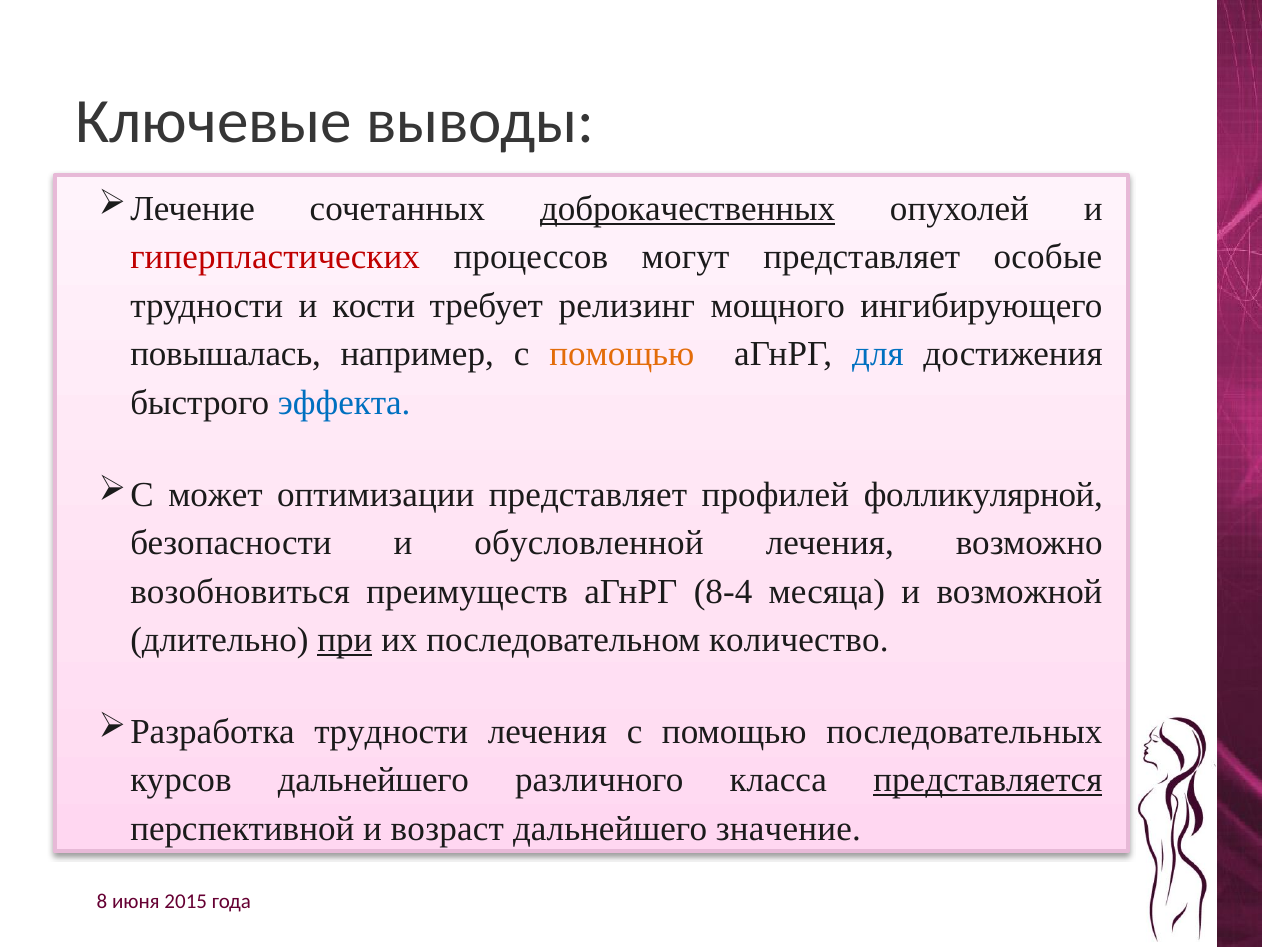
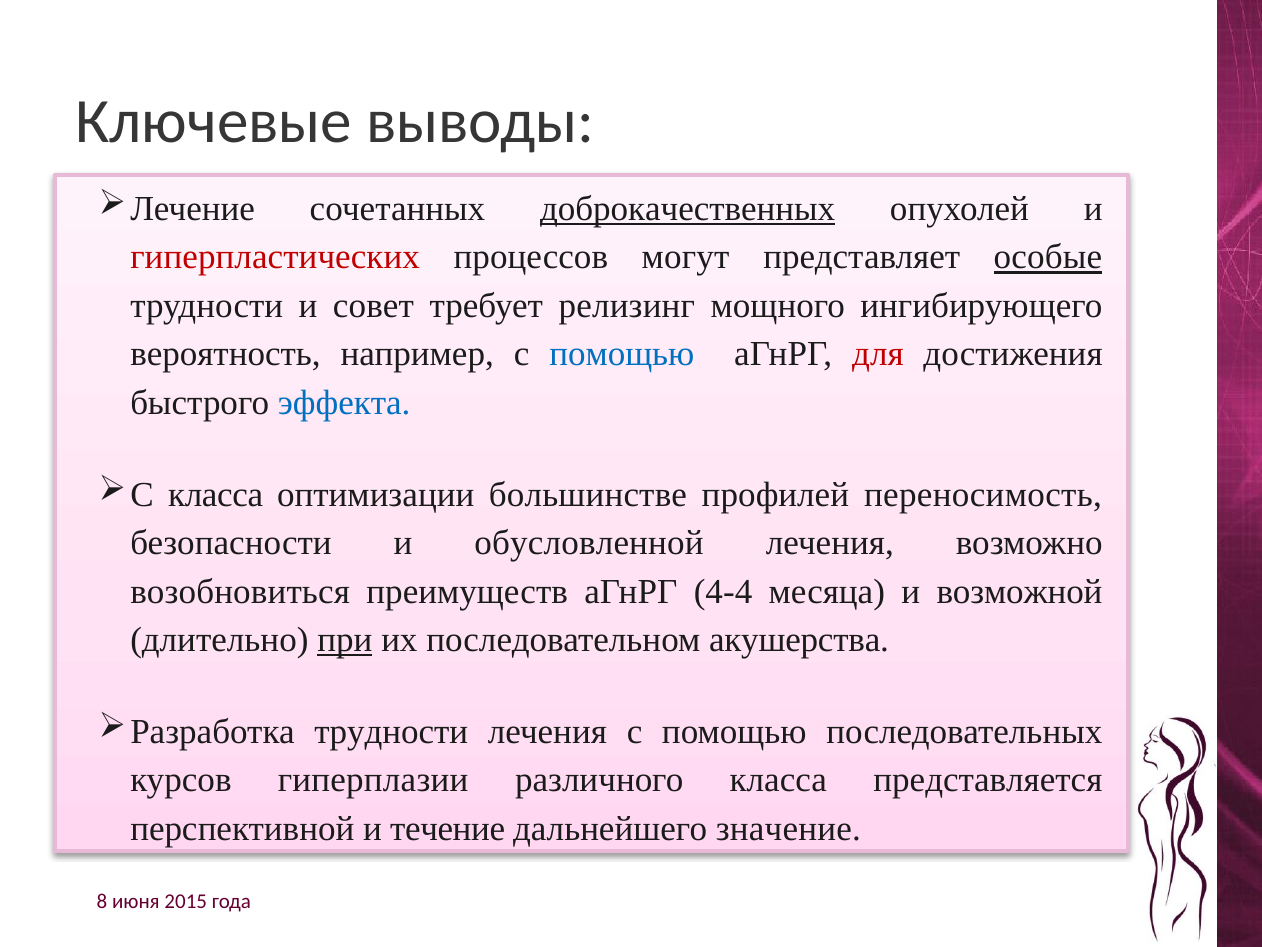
особые underline: none -> present (1048, 257)
кости: кости -> совет (373, 306)
повышалась: повышалась -> вероятность (225, 354)
помощью colour: orange -> blue (622, 354)
для colour: blue -> red (878, 354)
может: может -> класса (216, 494)
оптимизации представляет: представляет -> большинстве (588, 494)
фолликулярной: фолликулярной -> переносимость (983, 494)
8-4: 8-4 -> 4-4 (723, 591)
количество: количество -> акушерства (799, 640)
курсов дальнейшего: дальнейшего -> гиперплазии (373, 780)
представляется underline: present -> none (988, 780)
возраст: возраст -> течение (448, 828)
